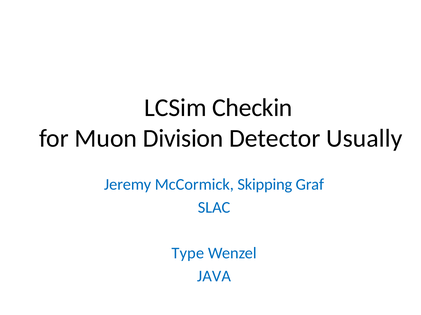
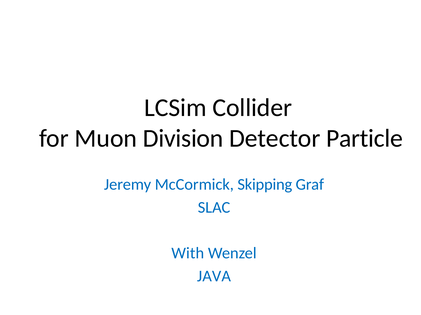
Checkin: Checkin -> Collider (252, 108)
Usually: Usually -> Particle (364, 139)
Type: Type -> With (188, 254)
